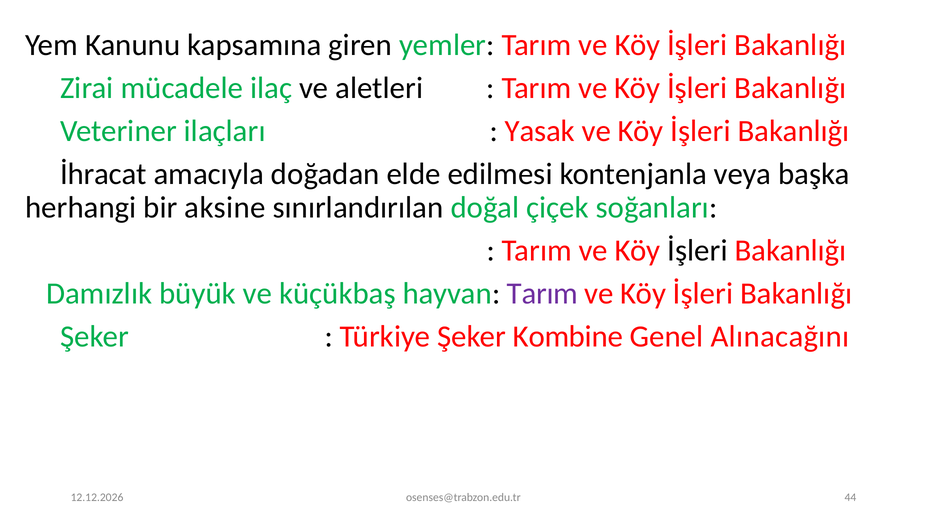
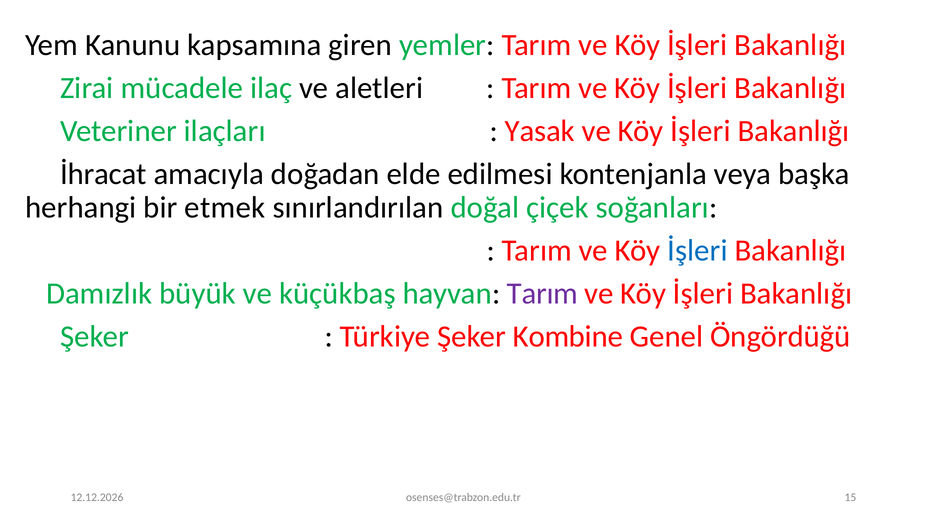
aksine: aksine -> etmek (225, 208)
İşleri colour: black -> blue (697, 251)
Alınacağını: Alınacağını -> Öngördüğü (780, 337)
44: 44 -> 15 (850, 498)
